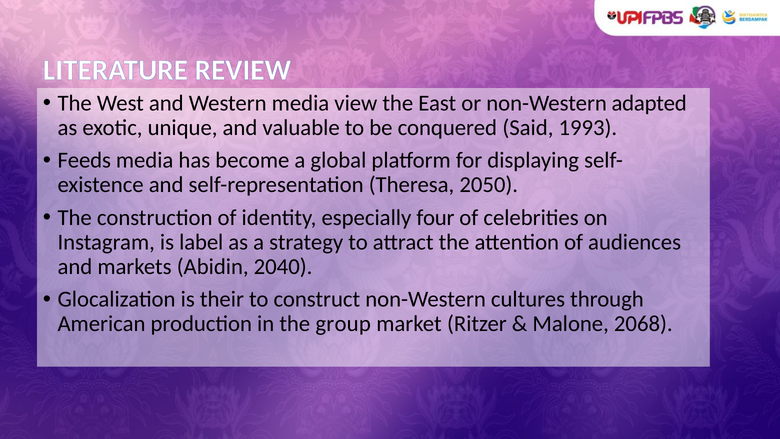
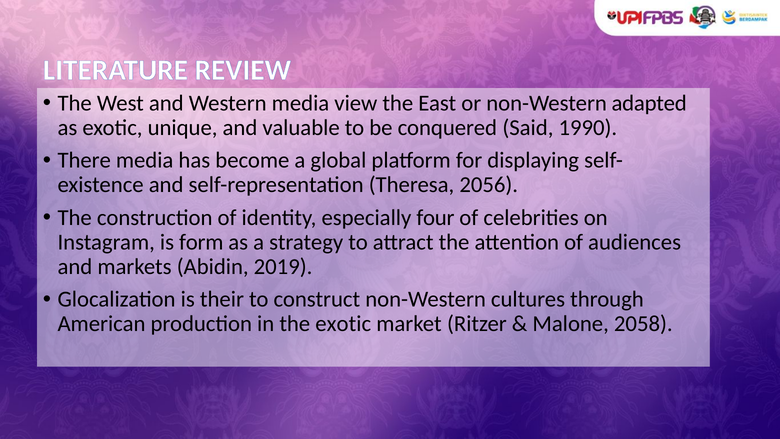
1993: 1993 -> 1990 (588, 128)
Feeds: Feeds -> There (84, 160)
2050: 2050 -> 2056 (489, 185)
label: label -> form (201, 242)
2040: 2040 -> 2019 (283, 267)
the group: group -> exotic (343, 324)
2068: 2068 -> 2058 (643, 324)
